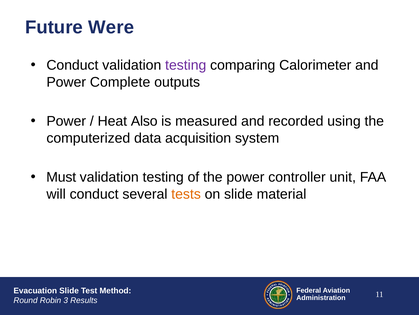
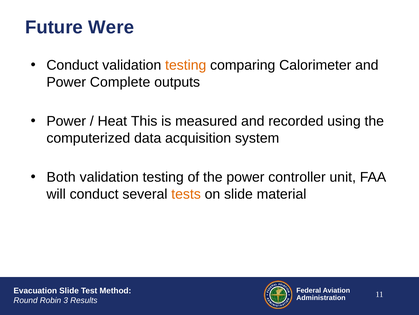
testing colour: purple -> orange (186, 65)
Also: Also -> This (144, 121)
Must: Must -> Both (61, 177)
